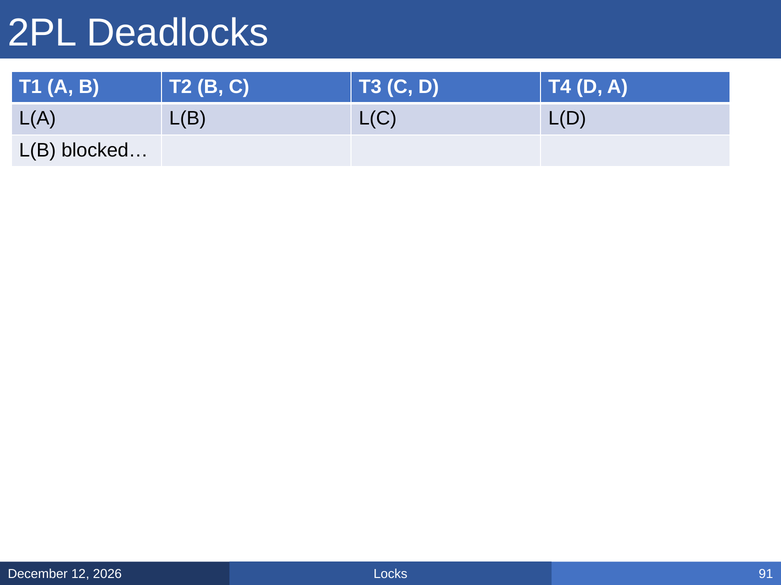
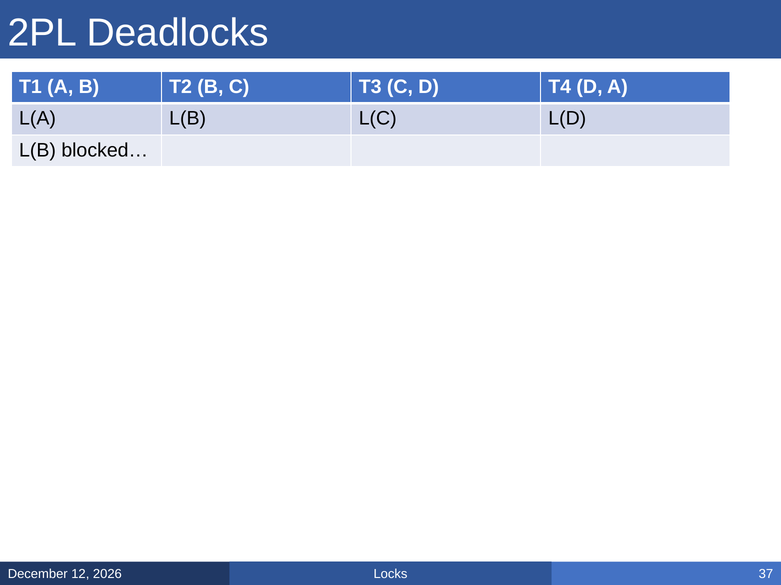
91: 91 -> 37 (766, 575)
